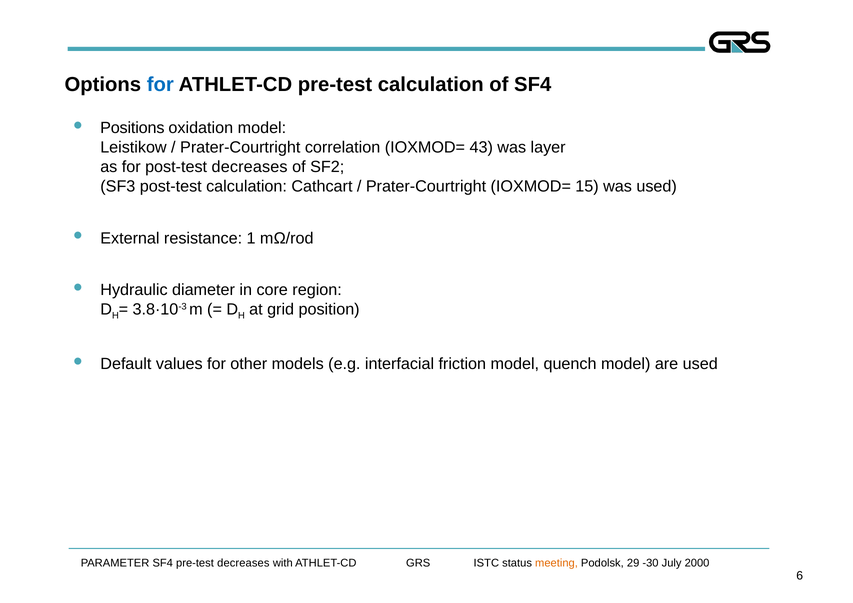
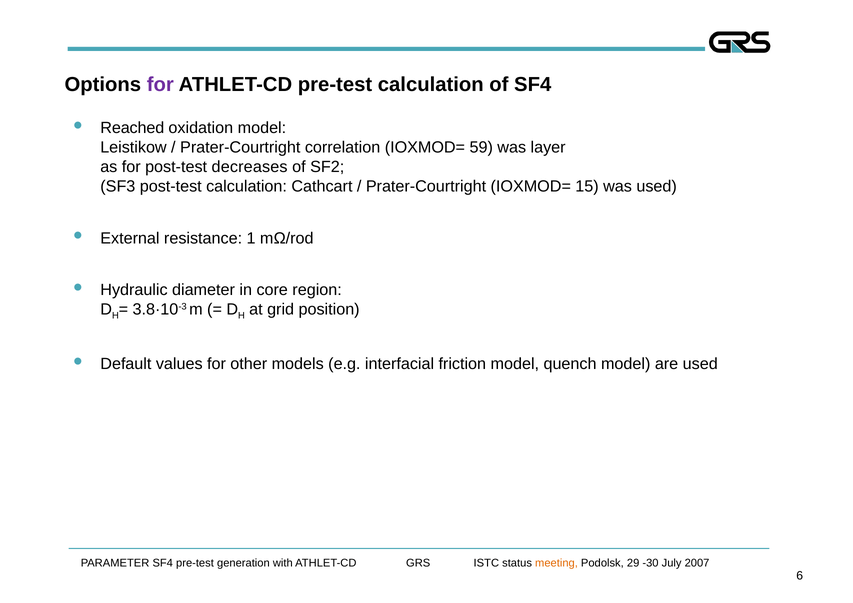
for colour: blue -> purple (160, 85)
Positions: Positions -> Reached (132, 128)
43: 43 -> 59 (481, 148)
pre-test decreases: decreases -> generation (243, 563)
2000: 2000 -> 2007 (697, 563)
